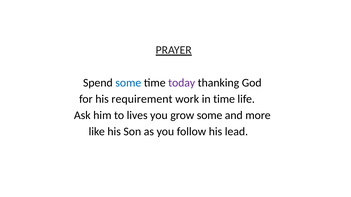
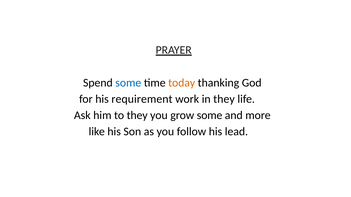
today colour: purple -> orange (182, 83)
in time: time -> they (224, 99)
to lives: lives -> they (137, 115)
